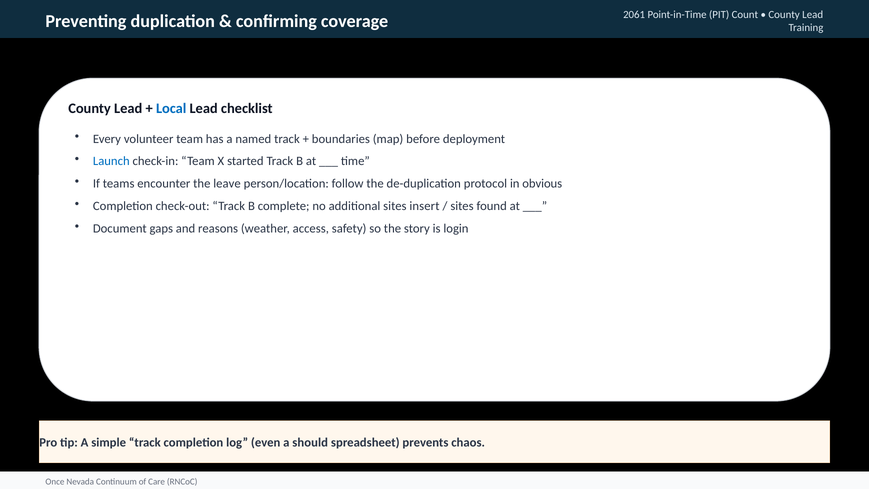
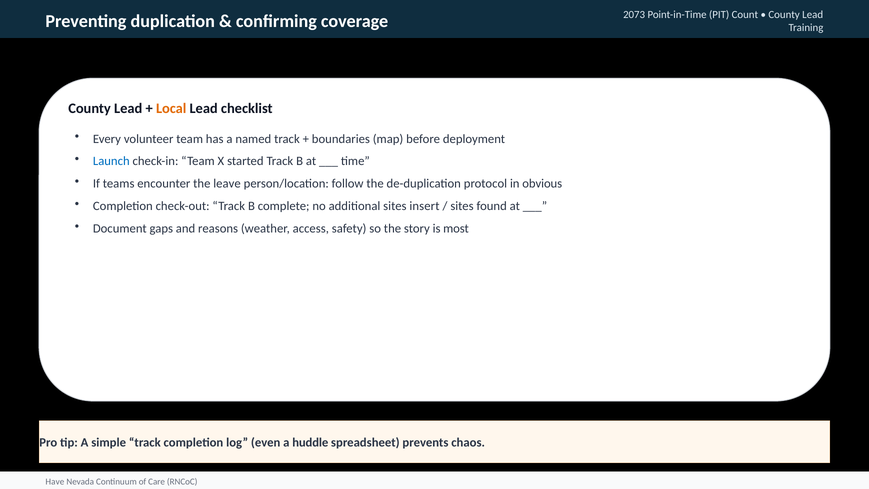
2061: 2061 -> 2073 (634, 15)
Local colour: blue -> orange (171, 109)
login: login -> most (456, 229)
should: should -> huddle (310, 442)
Once: Once -> Have (55, 482)
